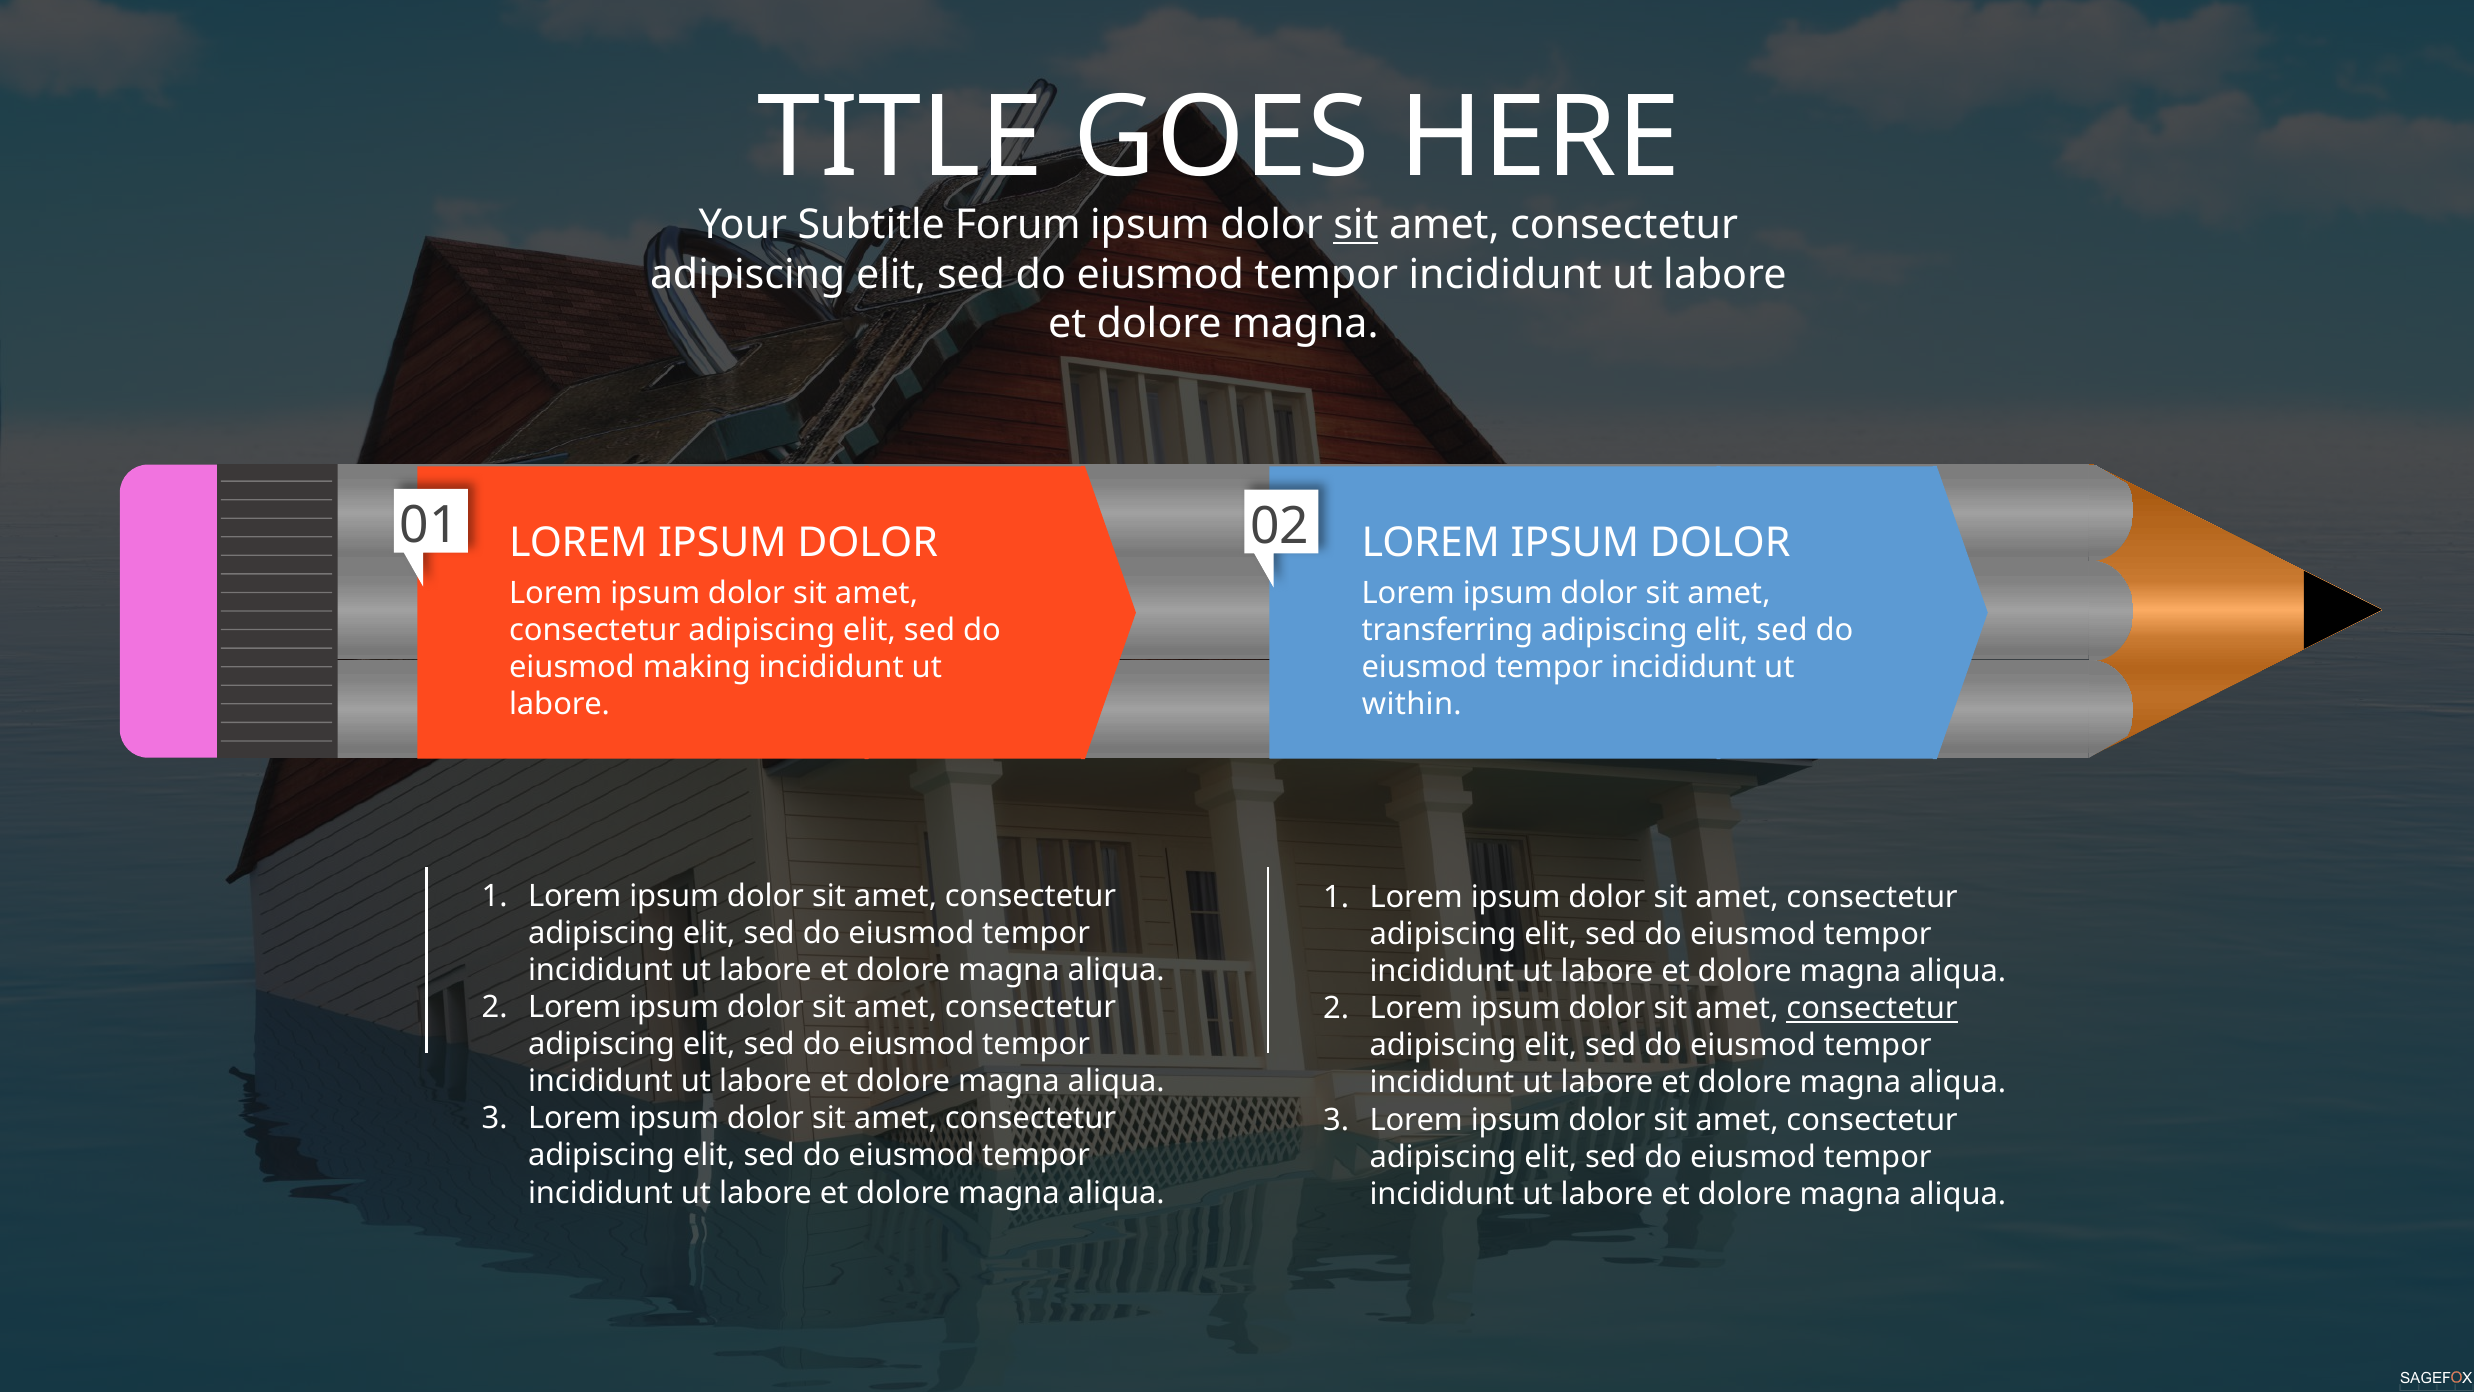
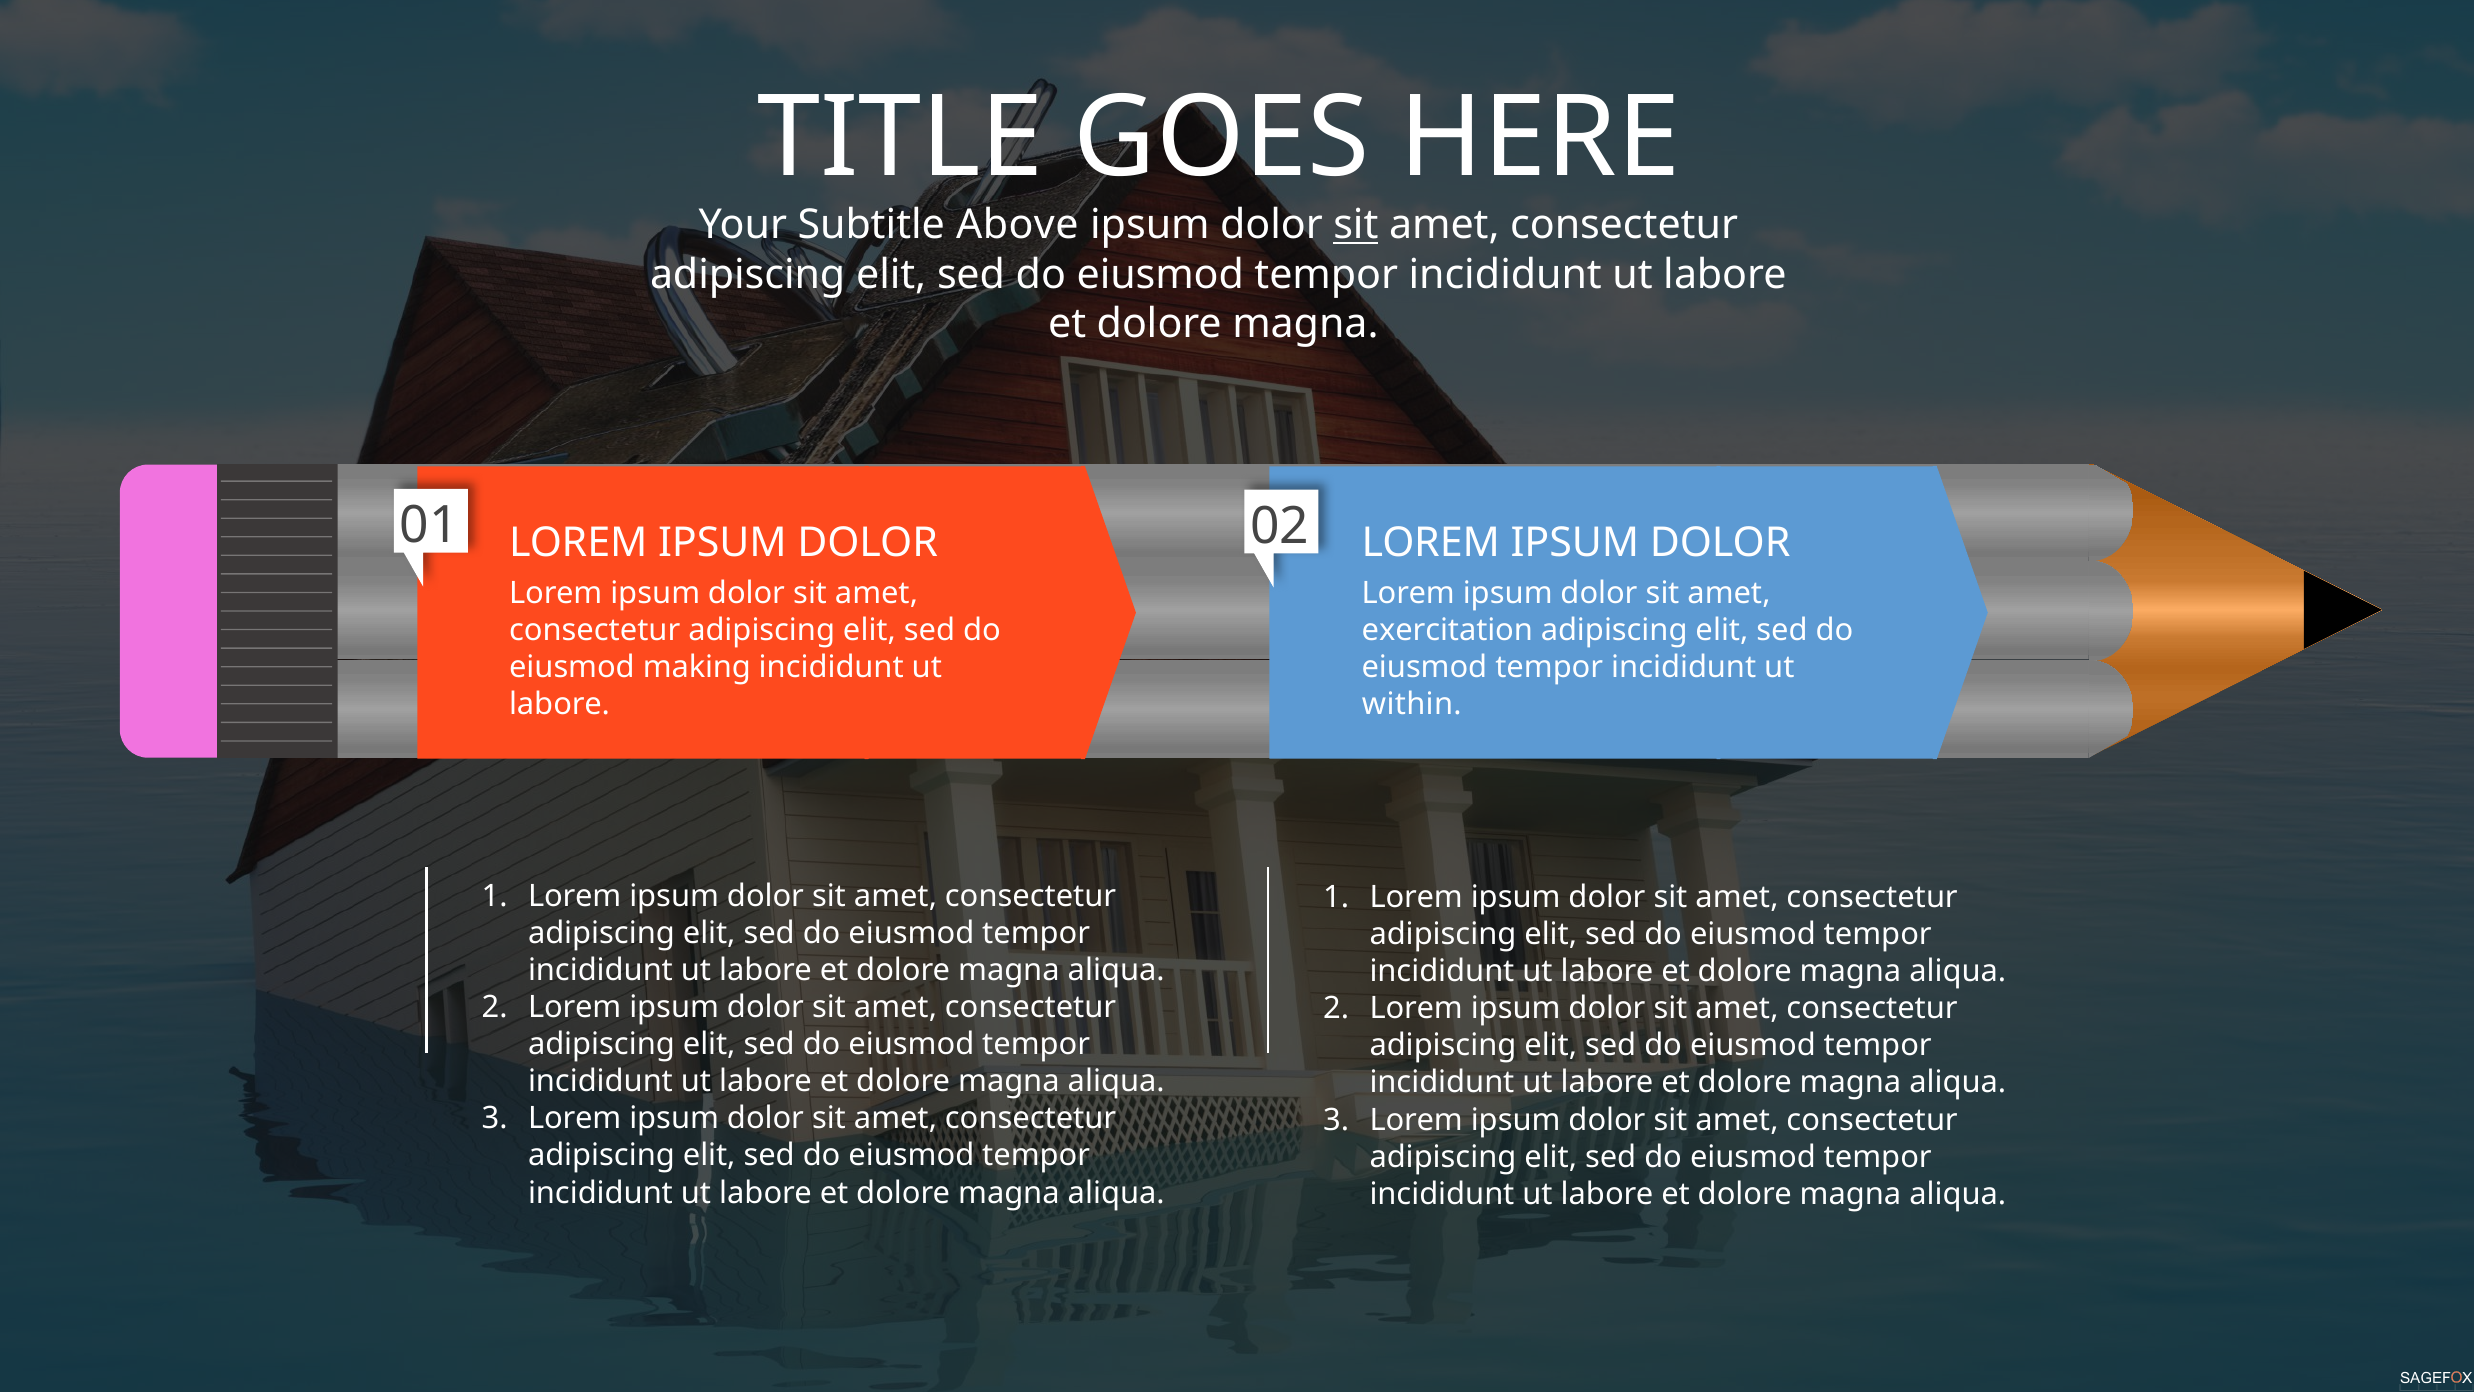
Forum: Forum -> Above (1017, 225)
transferring: transferring -> exercitation (1447, 630)
consectetur underline: present -> none (1872, 1008)
